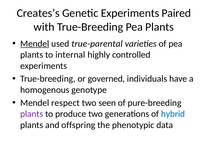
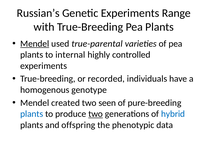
Creates’s: Creates’s -> Russian’s (38, 13)
Paired: Paired -> Range (176, 13)
governed: governed -> recorded (106, 79)
respect: respect -> created (66, 103)
plants colour: purple -> blue (32, 114)
two underline: none -> present (96, 114)
